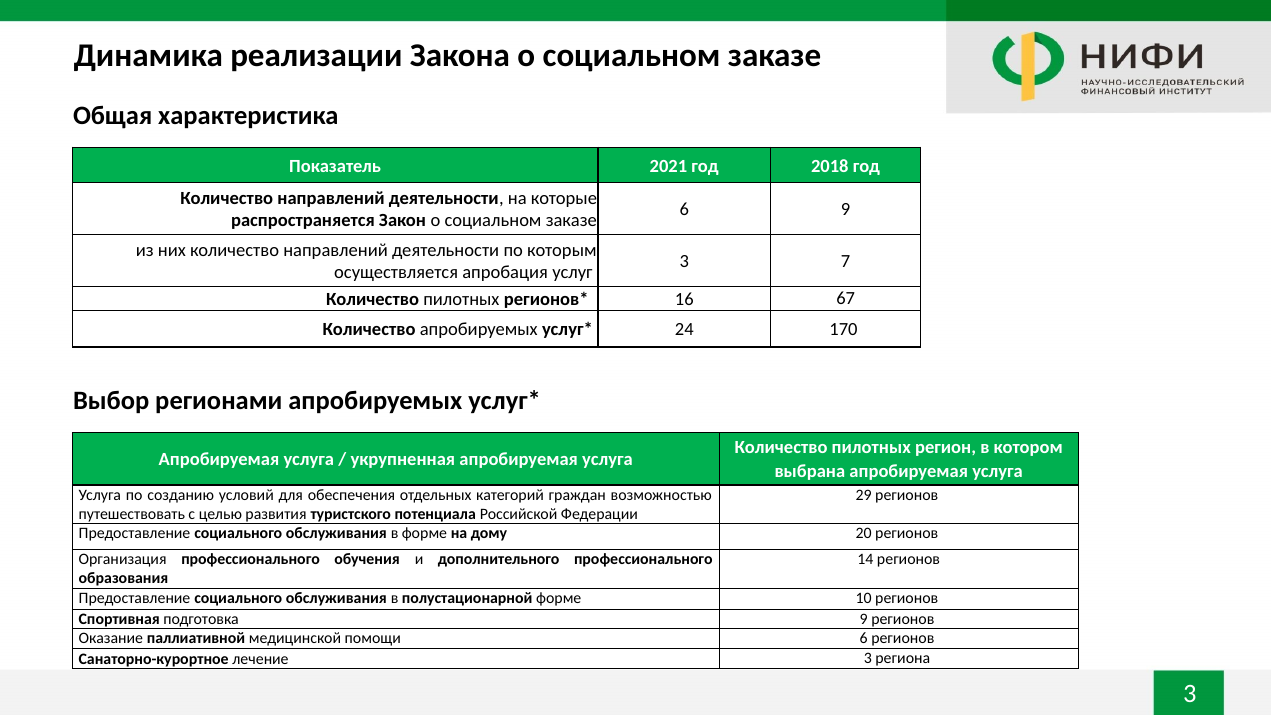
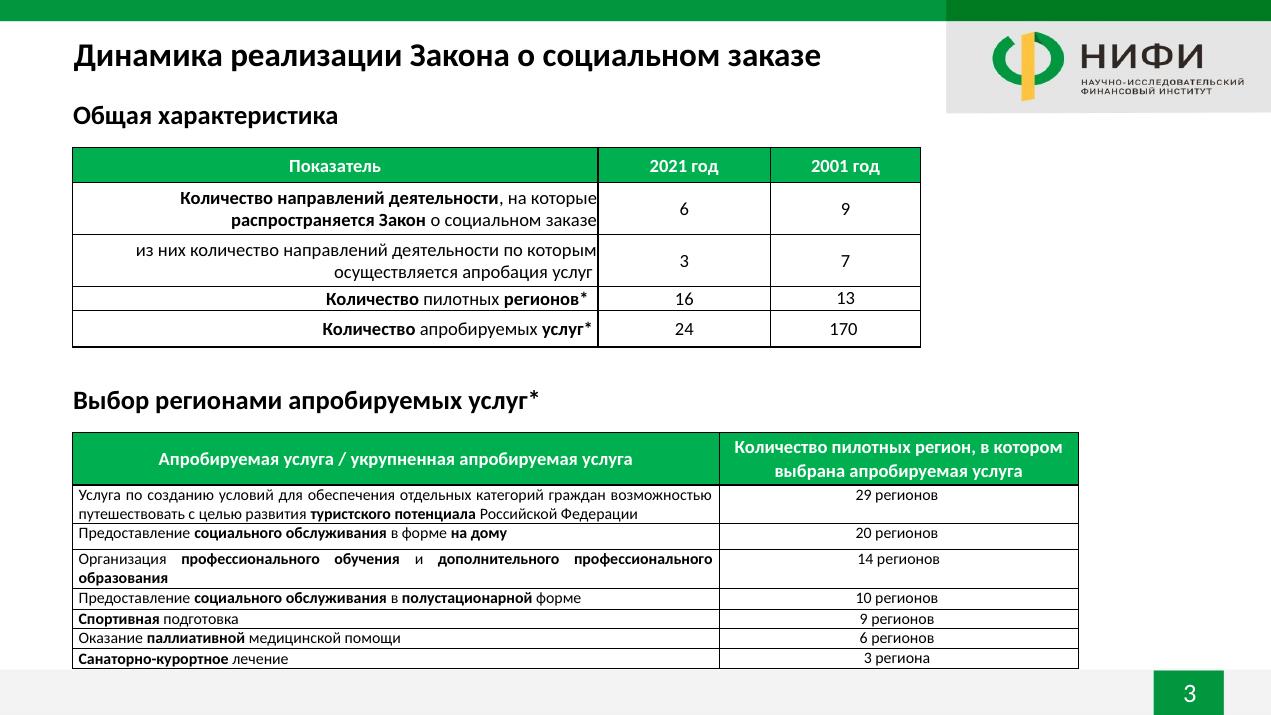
2018: 2018 -> 2001 (830, 166)
67: 67 -> 13 (846, 299)
